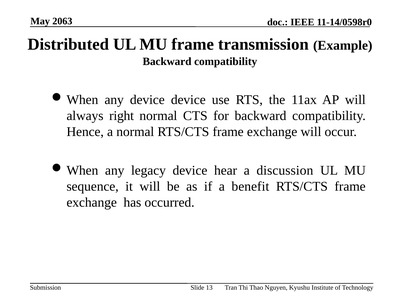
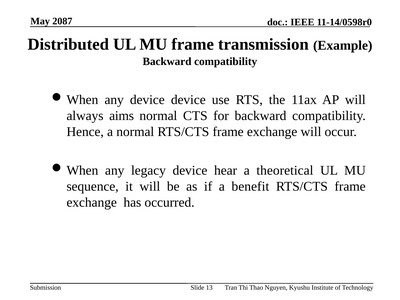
2063: 2063 -> 2087 (62, 21)
right: right -> aims (122, 116)
discussion: discussion -> theoretical (285, 170)
